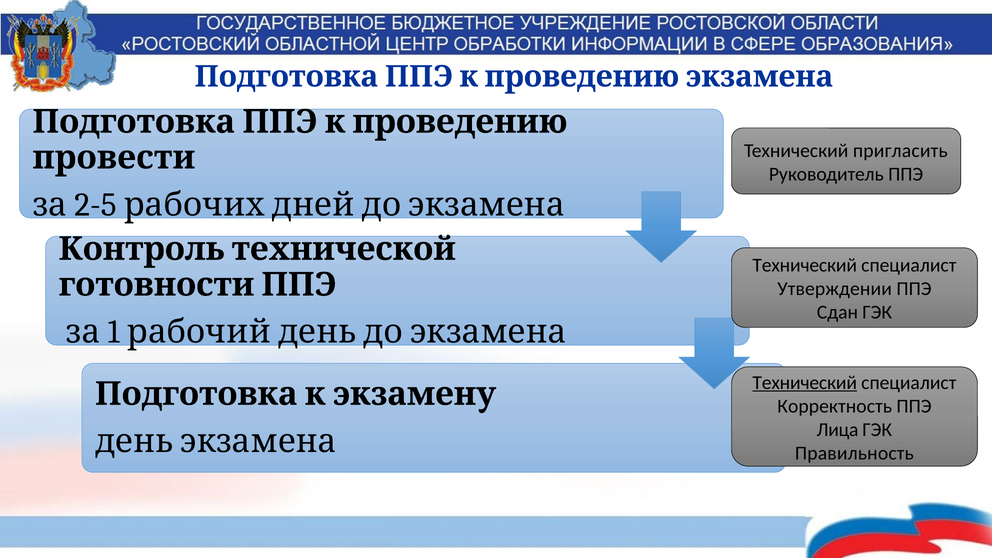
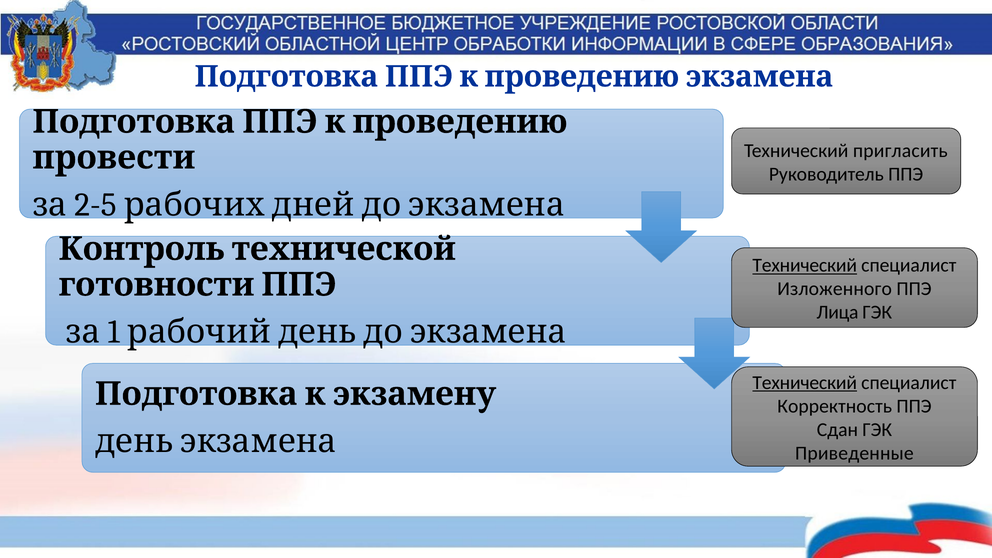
Технический underline: none -> present (805, 265)
Утверждении: Утверждении -> Изложенного (835, 289)
Сдан: Сдан -> Лица (838, 313)
Лица: Лица -> Сдан (837, 430)
Правильность: Правильность -> Приведенные (854, 453)
